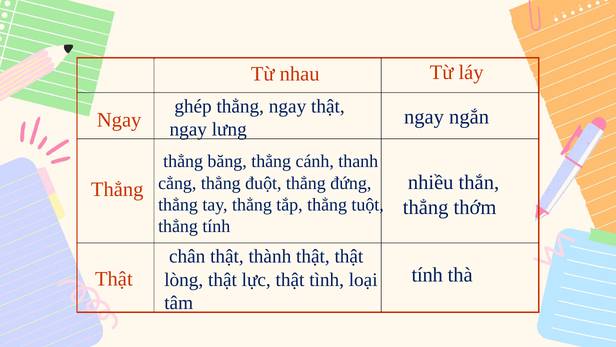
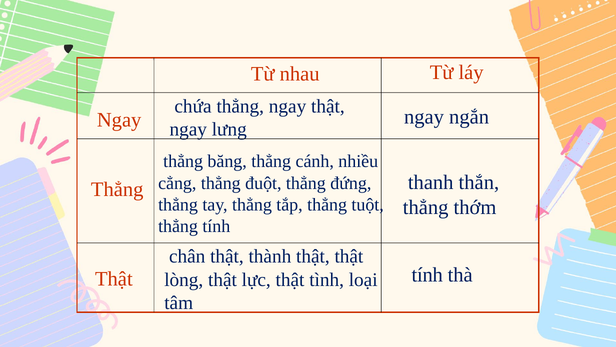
ghép: ghép -> chứa (193, 106)
thanh: thanh -> nhiều (358, 161)
nhiều: nhiều -> thanh (431, 182)
